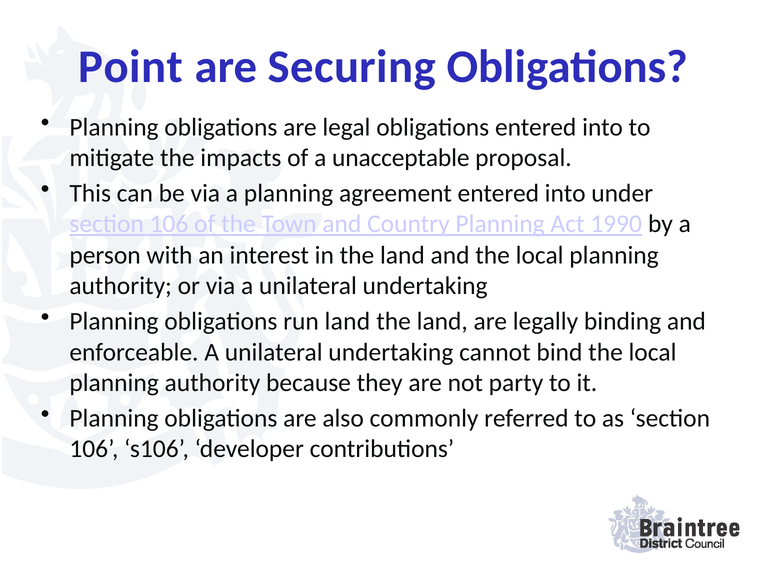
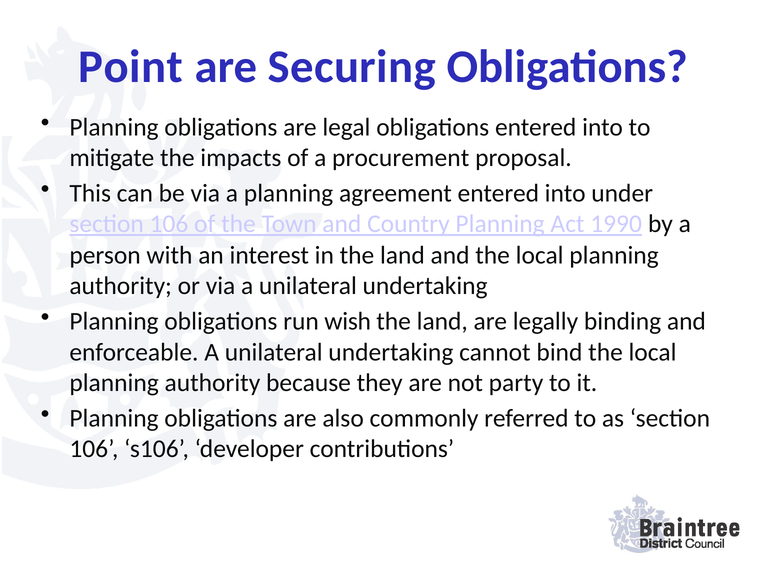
unacceptable: unacceptable -> procurement (401, 158)
run land: land -> wish (348, 321)
